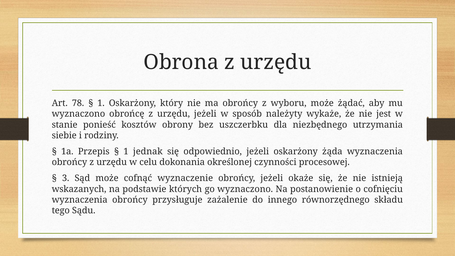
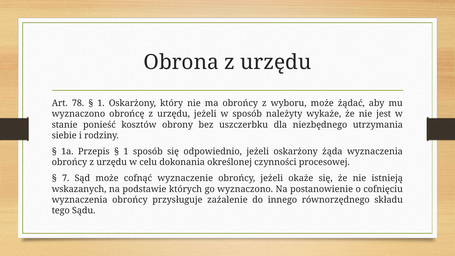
1 jednak: jednak -> sposób (148, 151)
3: 3 -> 7 (66, 178)
